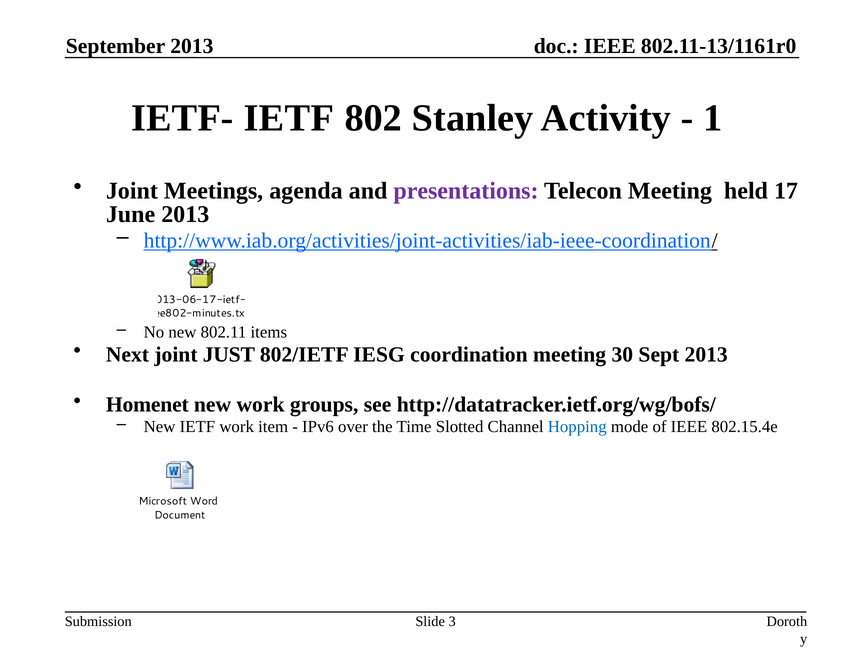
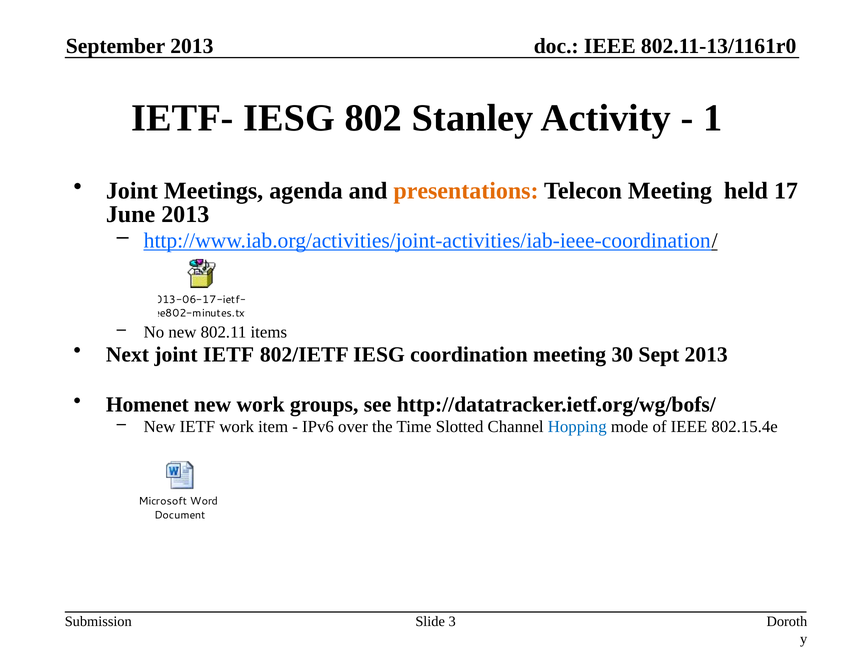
IETF- IETF: IETF -> IESG (289, 118)
presentations colour: purple -> orange (466, 191)
joint JUST: JUST -> IETF (229, 355)
